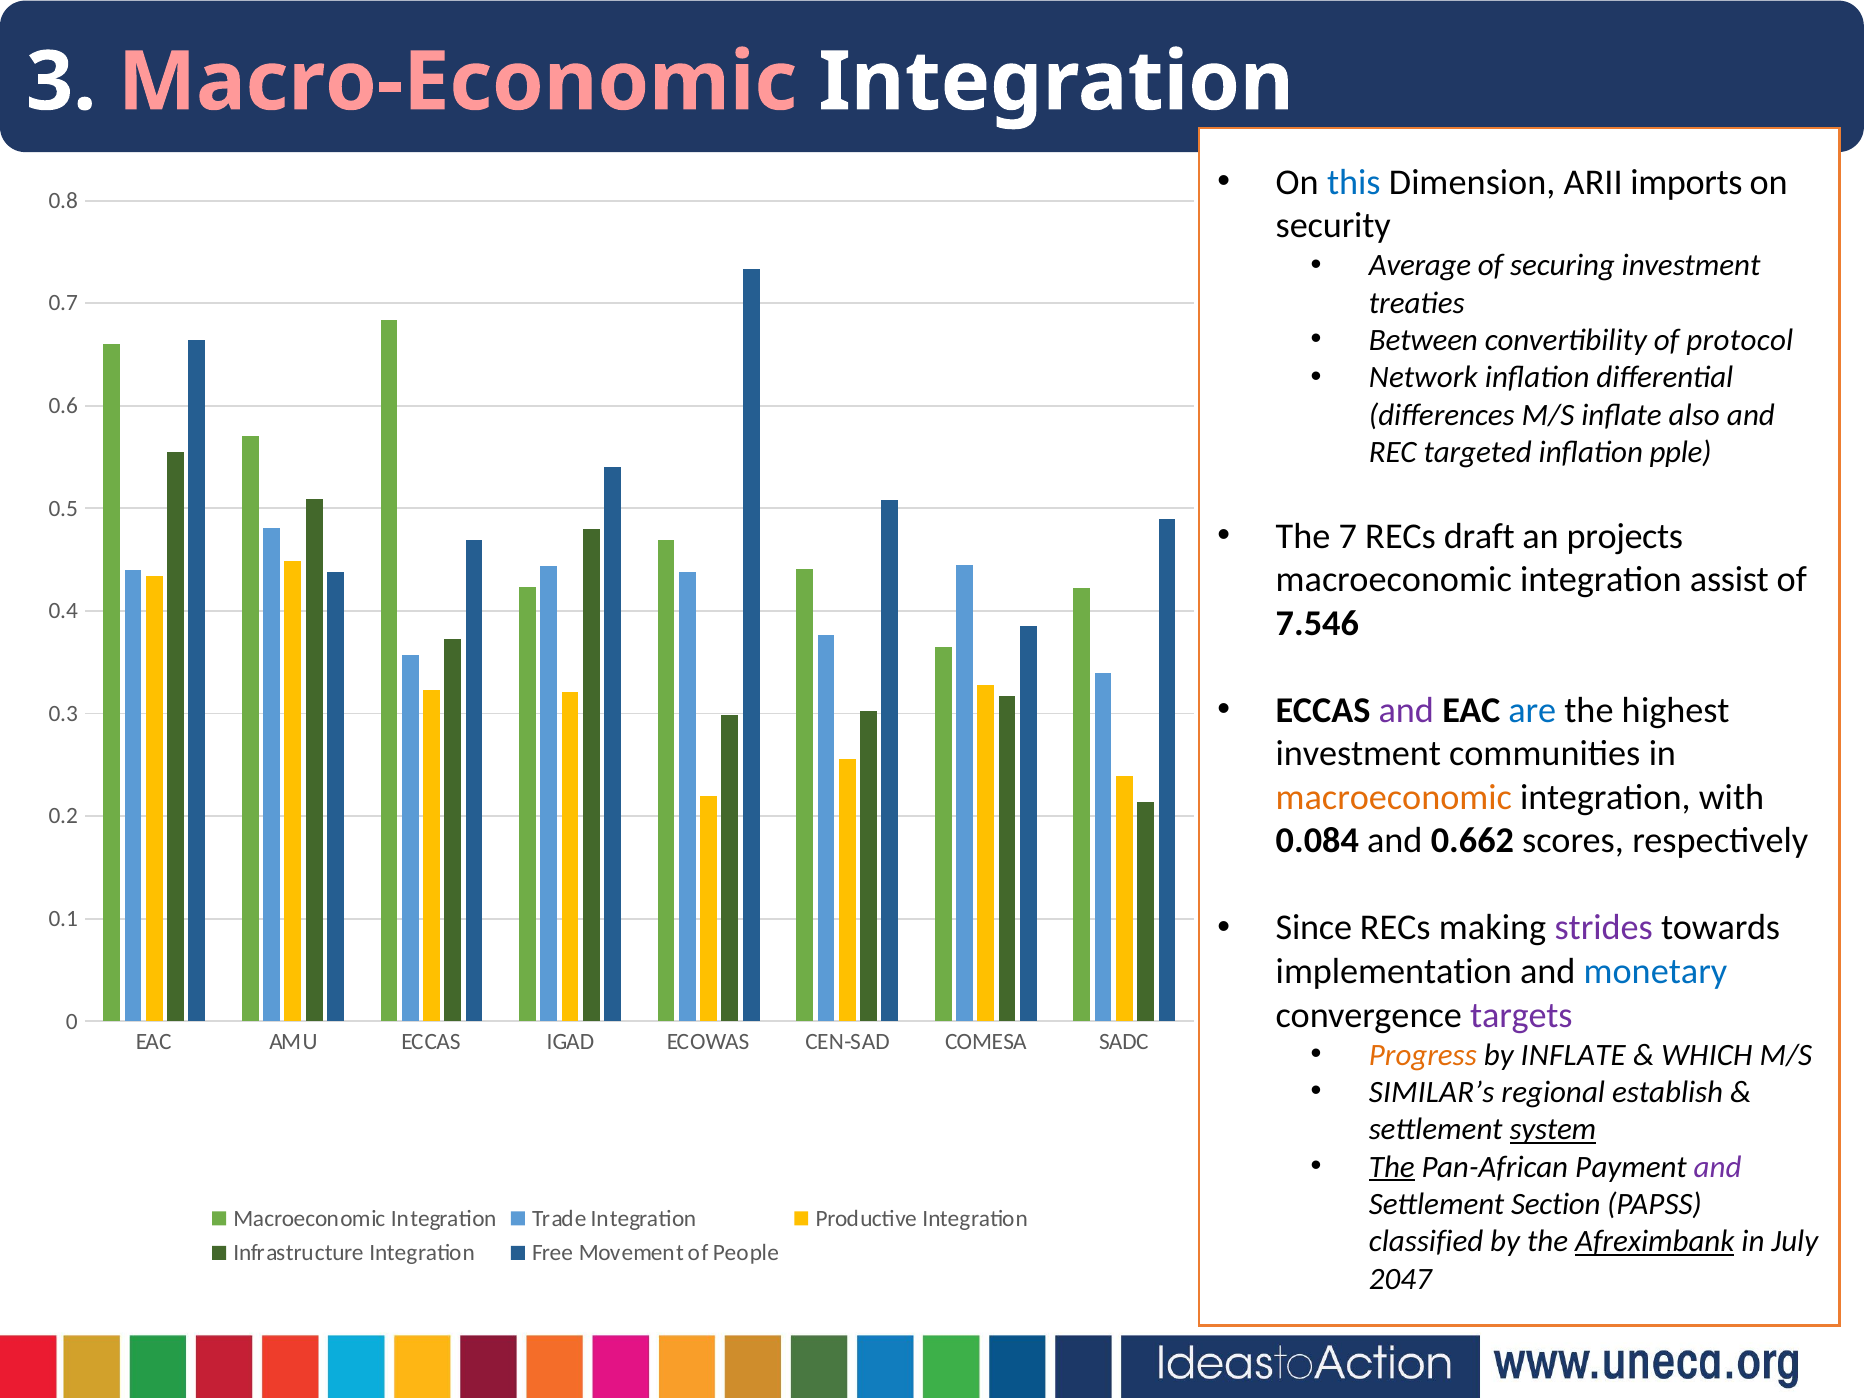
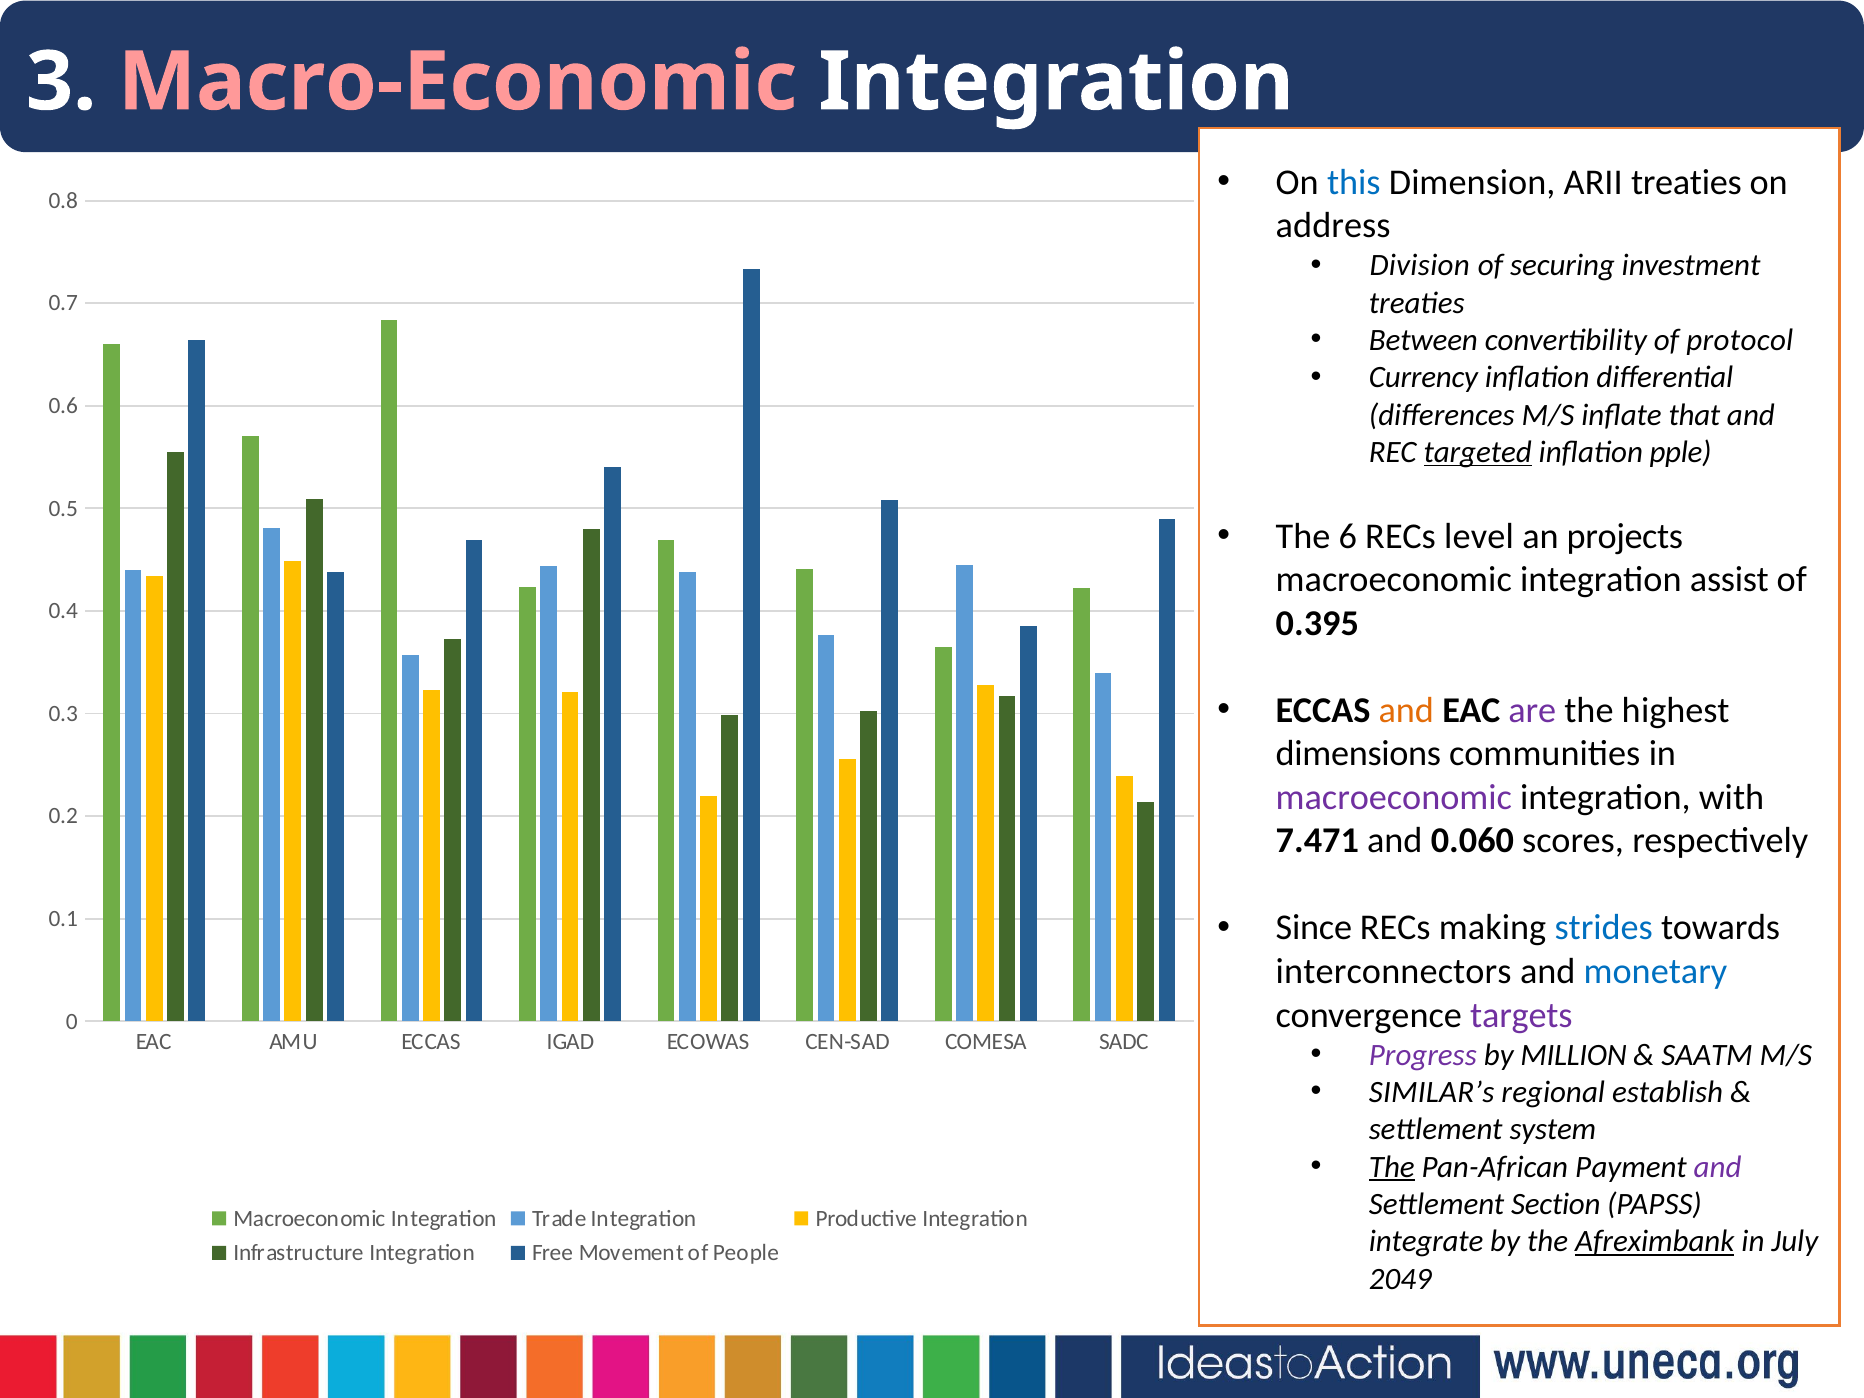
ARII imports: imports -> treaties (1686, 182)
security: security -> address (1333, 226)
Average: Average -> Division (1420, 266)
Network: Network -> Currency (1424, 378)
also: also -> that (1694, 415)
targeted underline: none -> present (1478, 452)
7: 7 -> 6 (1348, 536)
draft: draft -> level (1479, 536)
7.546: 7.546 -> 0.395 (1317, 623)
and colour: purple -> orange (1406, 710)
are colour: blue -> purple (1532, 710)
investment: investment -> dimensions (1358, 754)
macroeconomic colour: orange -> purple (1394, 797)
0.084: 0.084 -> 7.471 (1317, 841)
0.662: 0.662 -> 0.060 (1472, 841)
strides colour: purple -> blue (1604, 928)
implementation: implementation -> interconnectors (1394, 972)
Progress colour: orange -> purple (1423, 1055)
by INFLATE: INFLATE -> MILLION (1574, 1055)
WHICH: WHICH -> SAATM (1707, 1055)
system underline: present -> none (1553, 1130)
classified: classified -> integrate (1426, 1241)
2047: 2047 -> 2049 (1400, 1279)
